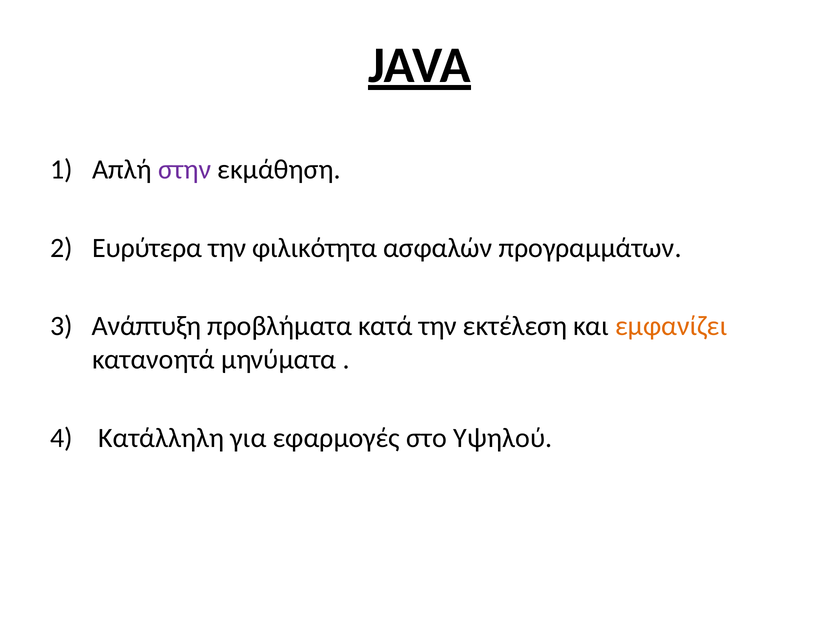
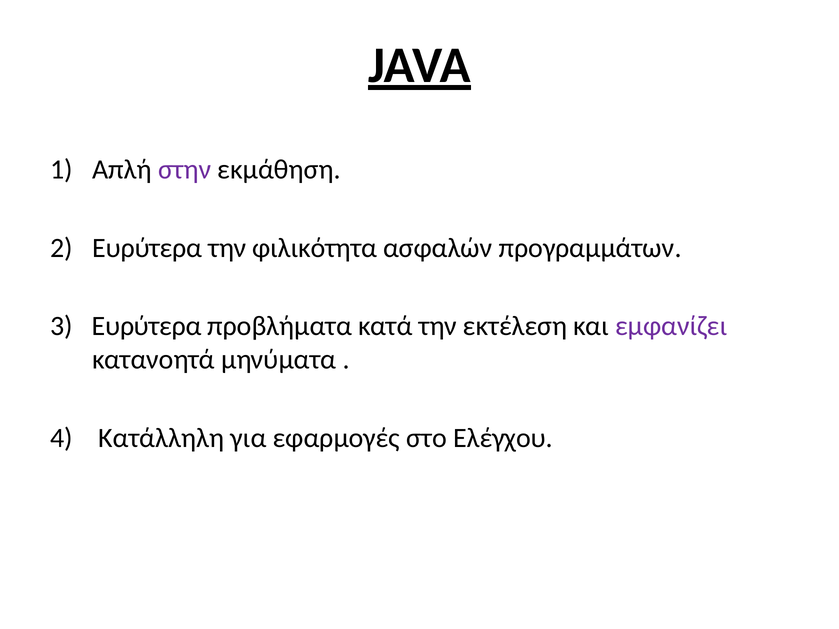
Ανάπτυξη: Ανάπτυξη -> Ευρύτερα (147, 326)
εμφανίζει colour: orange -> purple (671, 326)
Υψηλού: Υψηλού -> Ελέγχου (503, 438)
